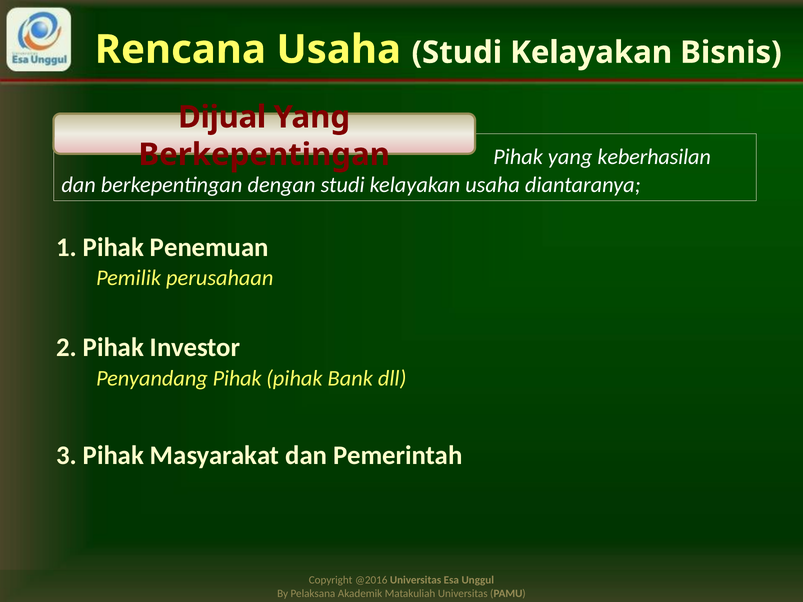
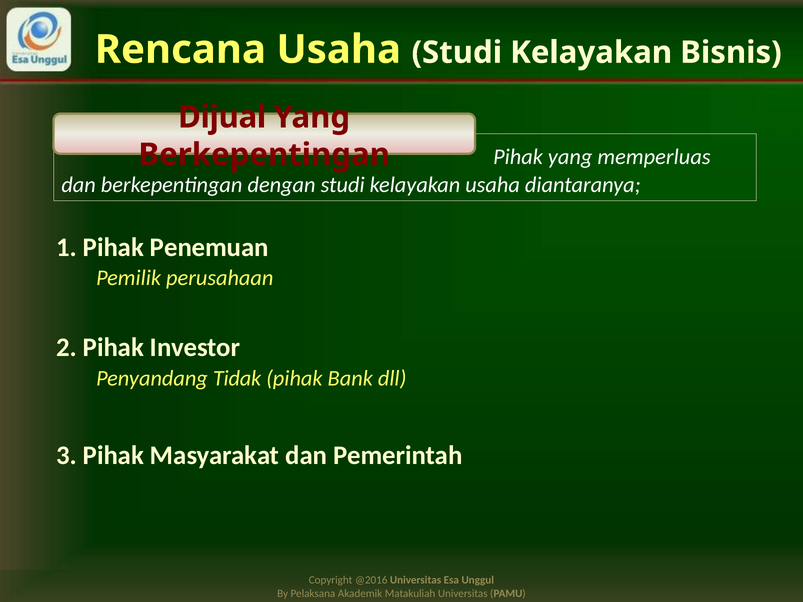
keberhasilan: keberhasilan -> memperluas (654, 157)
Penyandang Pihak: Pihak -> Tidak (237, 378)
